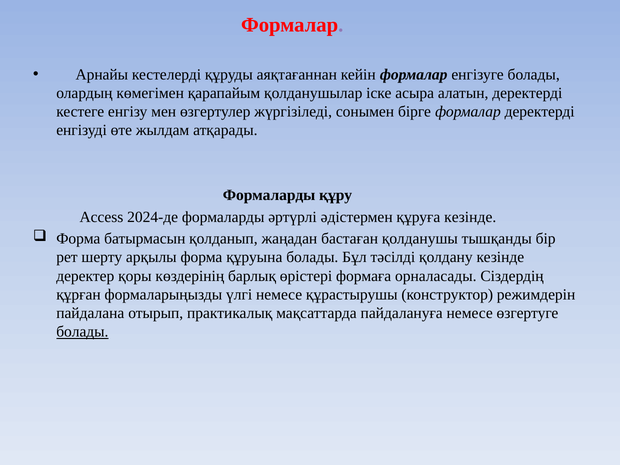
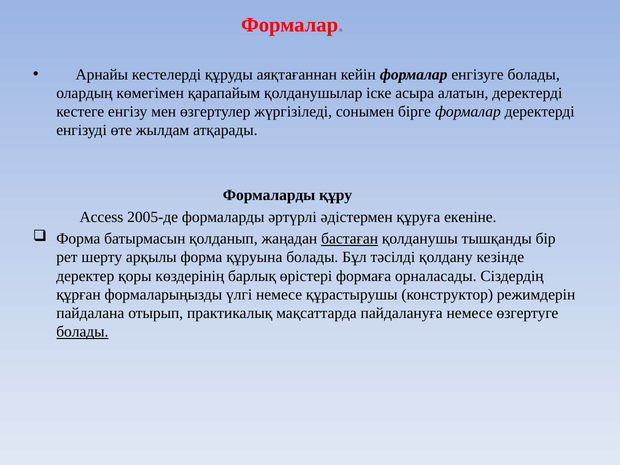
2024-де: 2024-де -> 2005-де (153, 217)
құруға кезінде: кезінде -> екеніне (470, 217)
бастаған underline: none -> present (350, 239)
